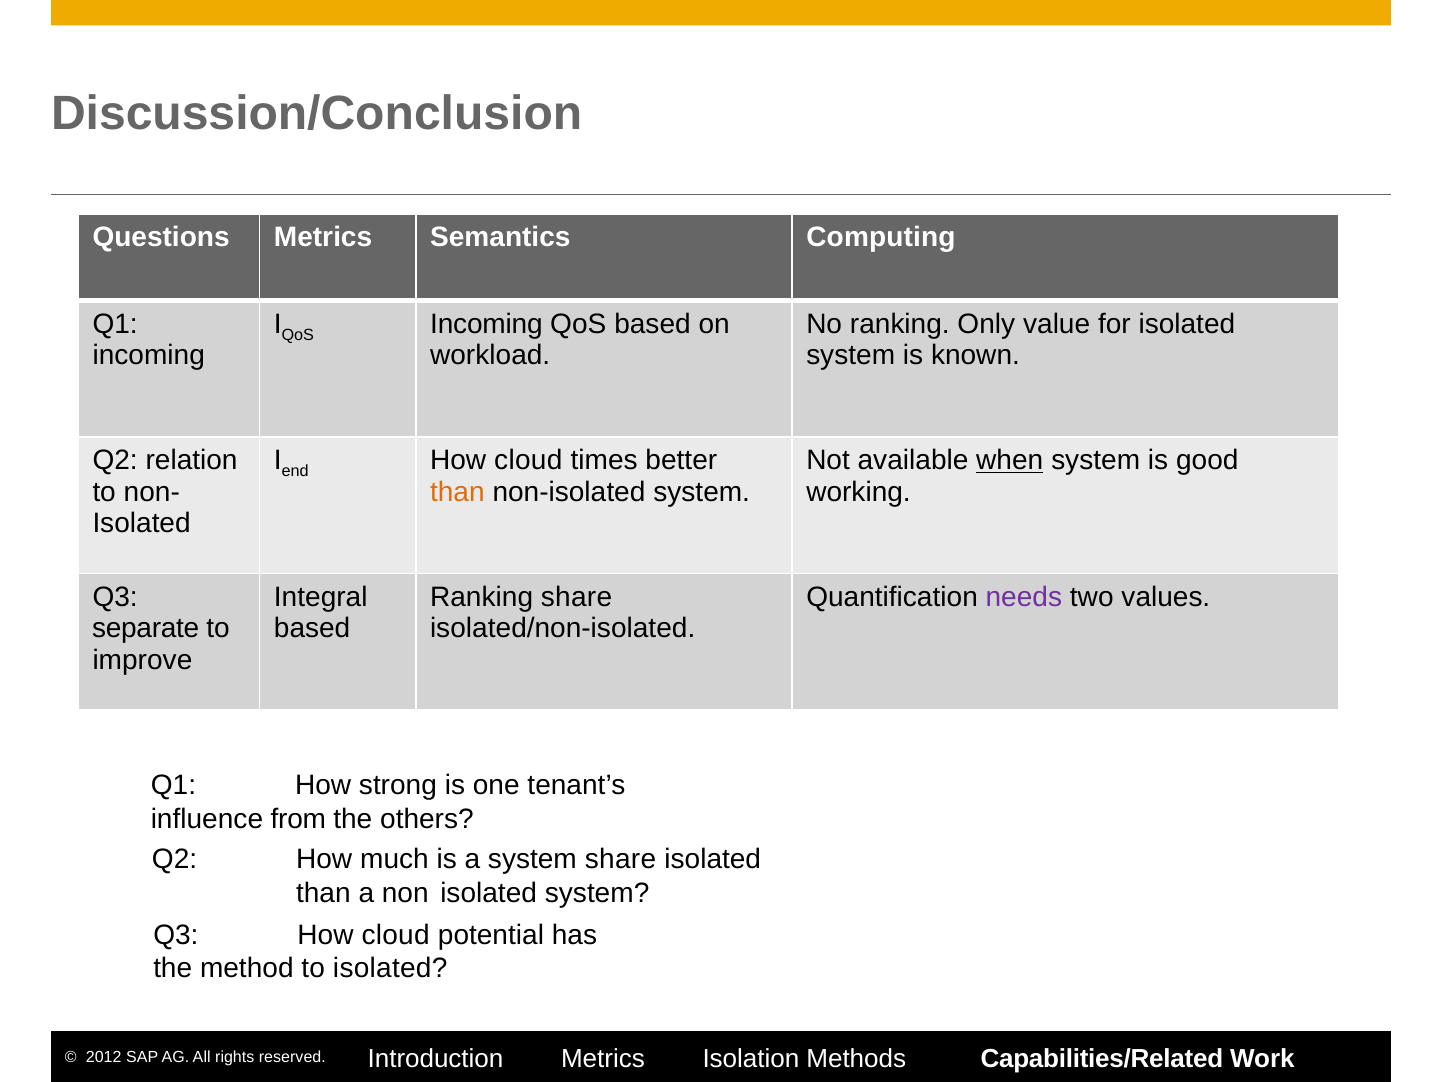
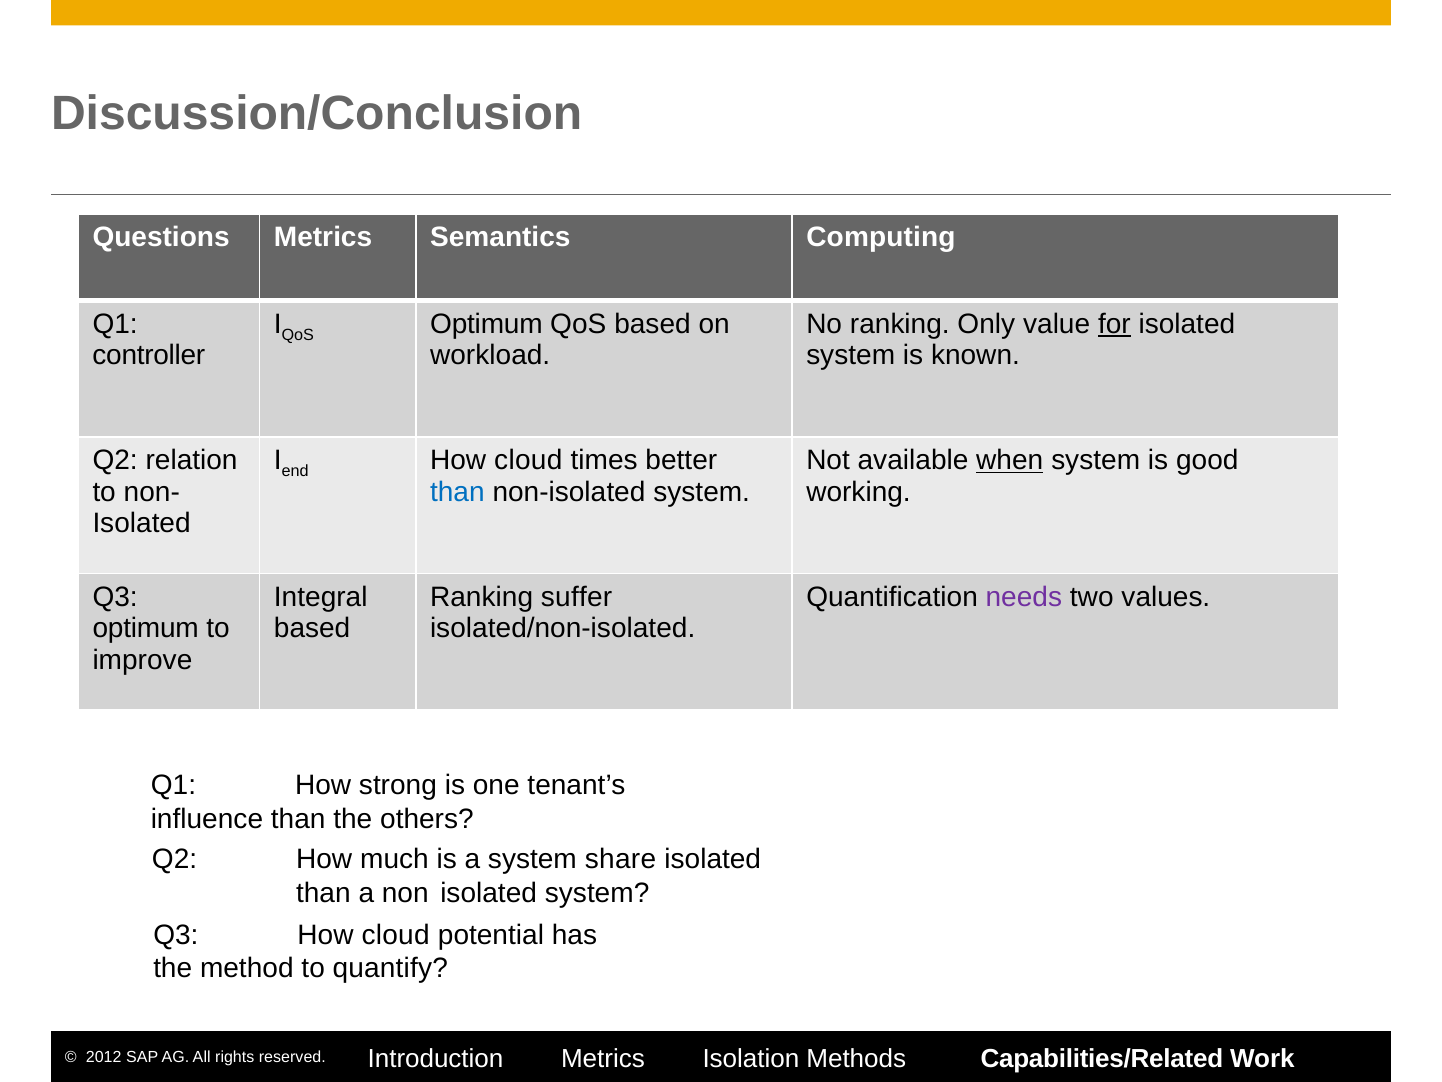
QoS Incoming: Incoming -> Optimum (486, 324)
for underline: none -> present (1114, 324)
incoming: incoming -> controller (149, 355)
than colour: orange -> blue (457, 492)
Ranking share: share -> suffer (577, 597)
separate: separate -> optimum (146, 628)
influence from: from -> than (298, 819)
to isolated: isolated -> quantify (390, 968)
